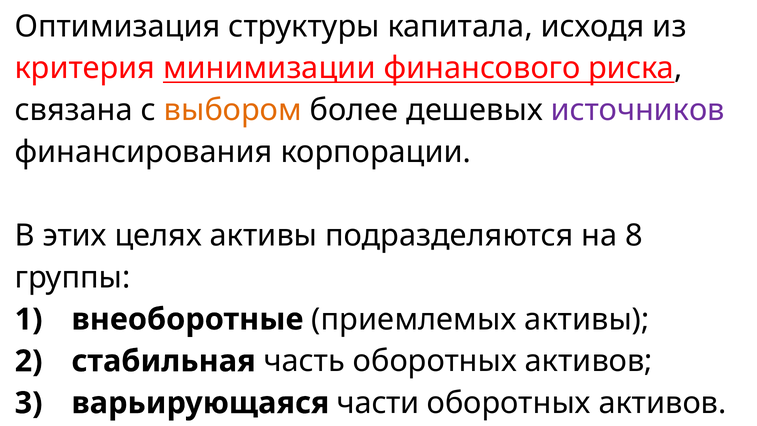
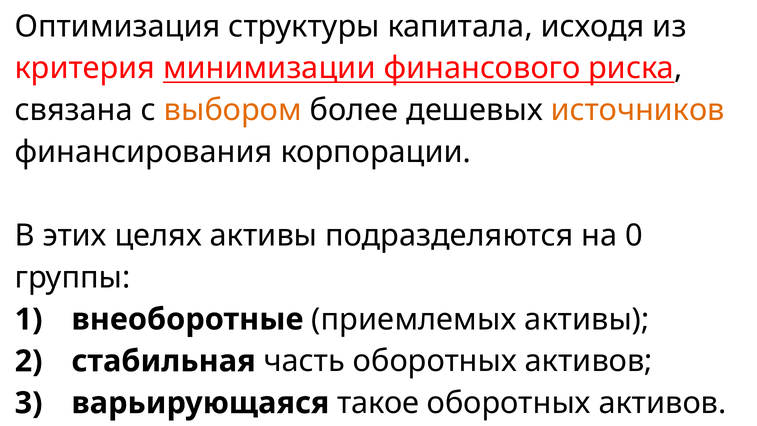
источников colour: purple -> orange (638, 110)
8: 8 -> 0 (634, 236)
части: части -> такое (378, 403)
